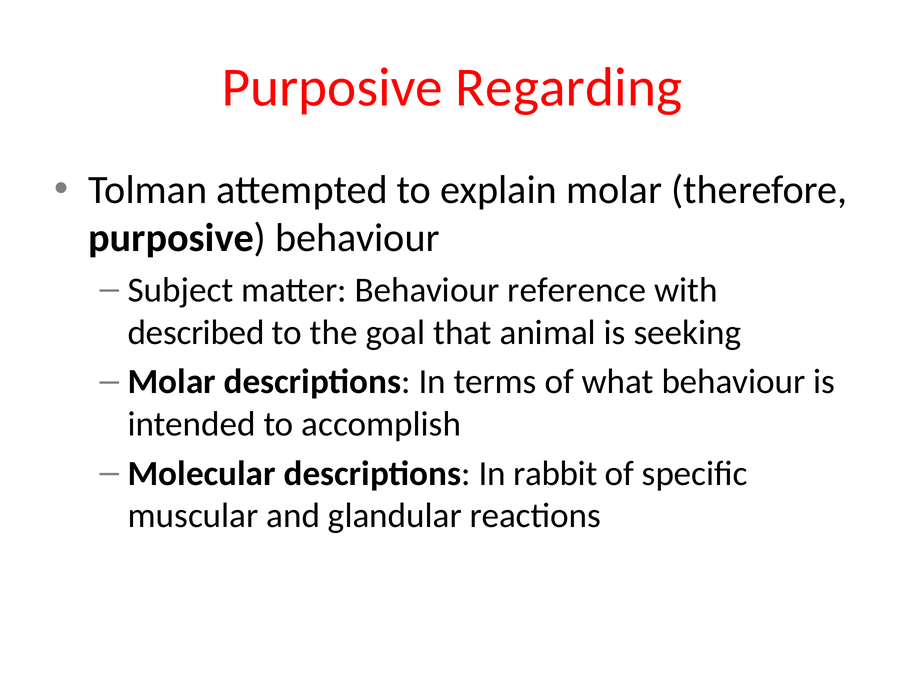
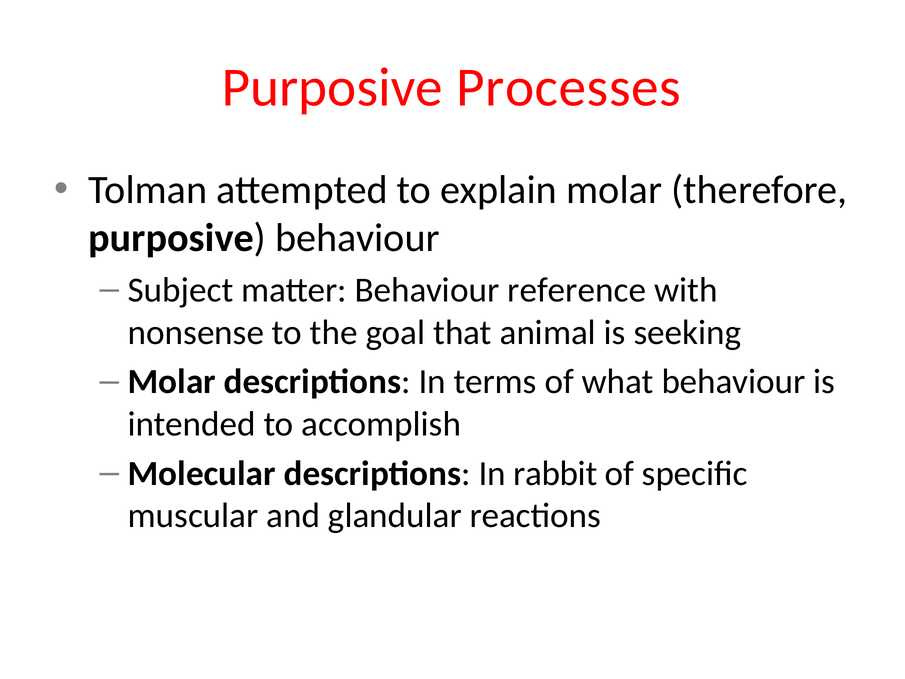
Regarding: Regarding -> Processes (569, 88)
described: described -> nonsense (196, 332)
